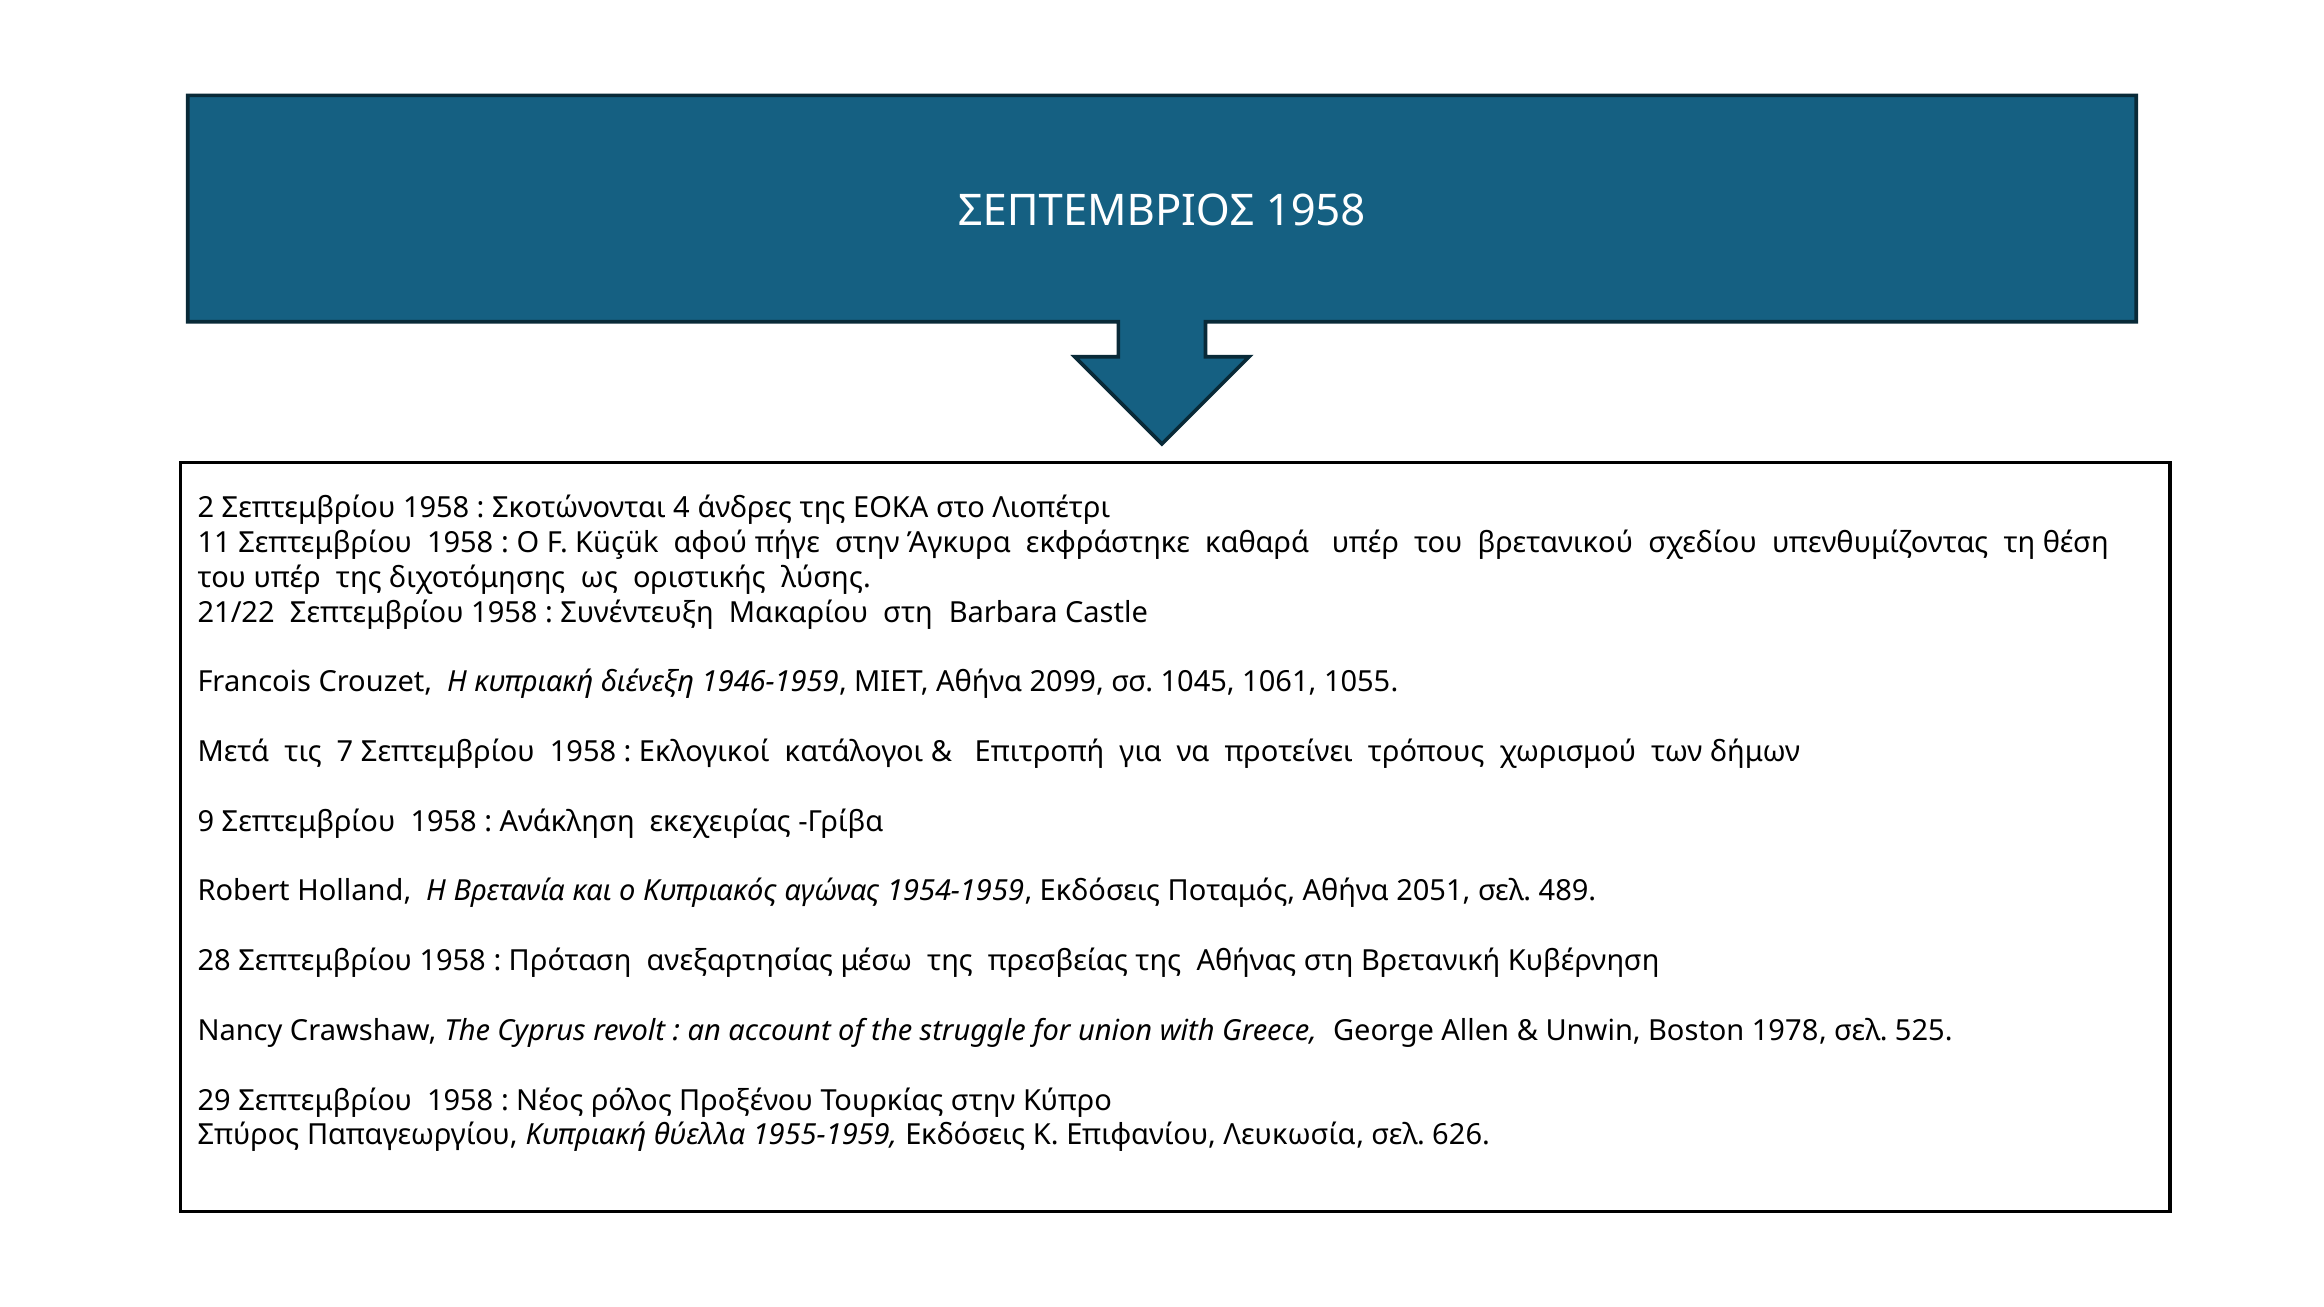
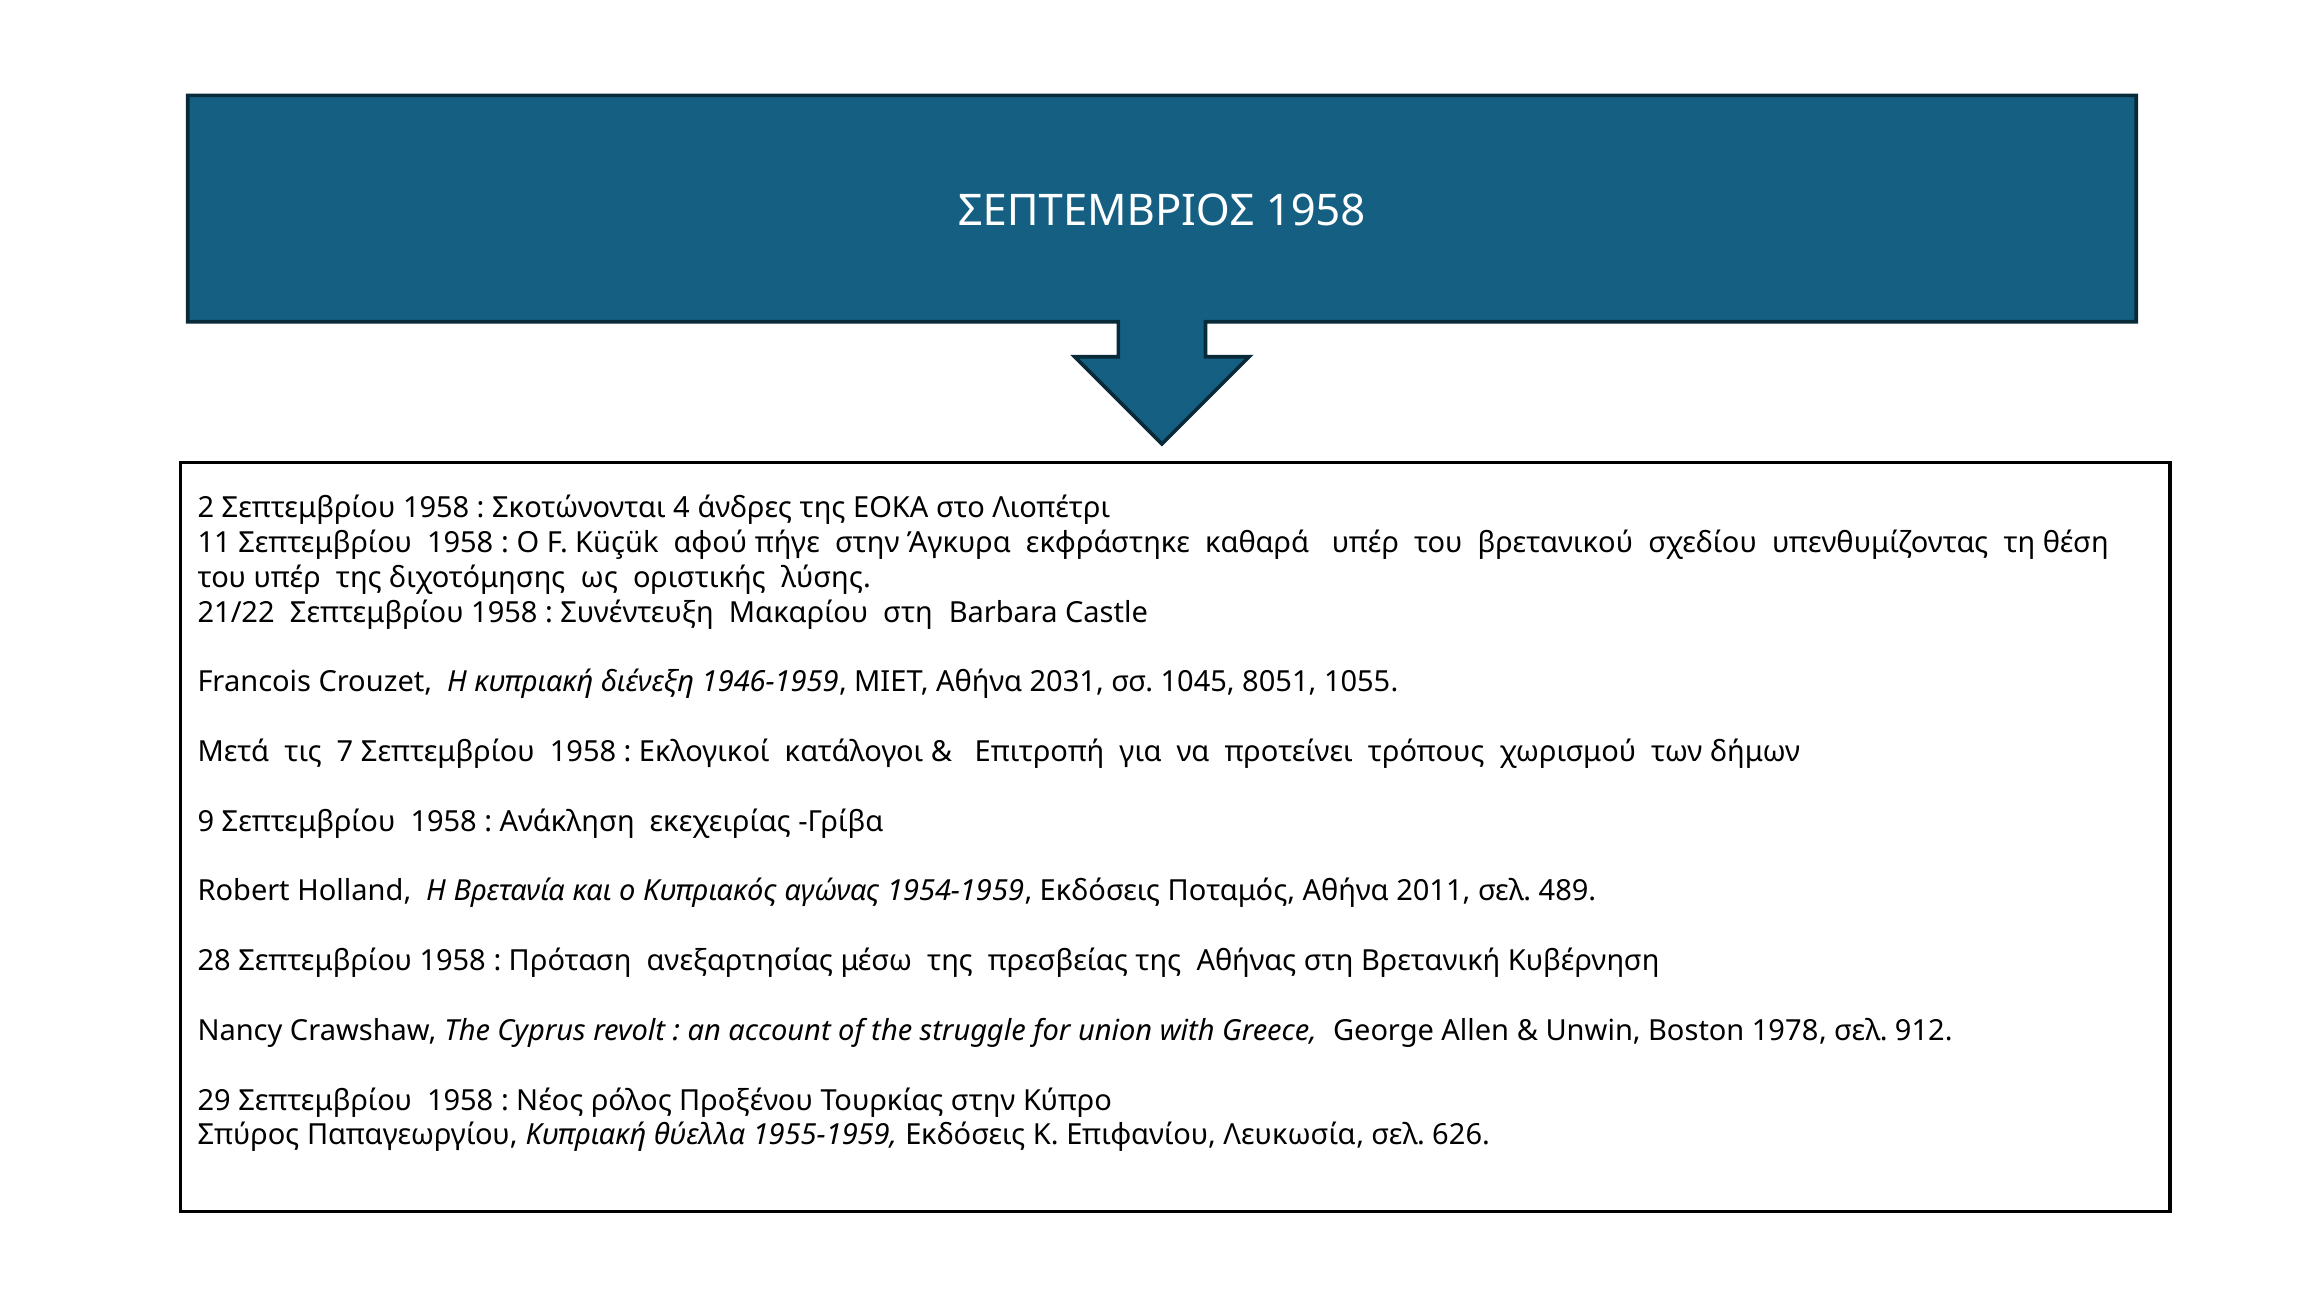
2099: 2099 -> 2031 (1067, 682)
1061: 1061 -> 8051 (1279, 682)
2051: 2051 -> 2011 (1433, 891)
525: 525 -> 912 (1924, 1031)
